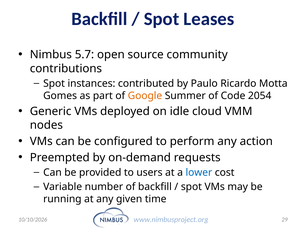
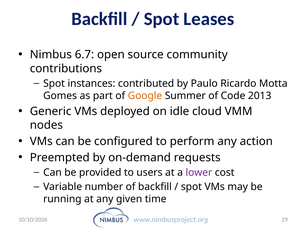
5.7: 5.7 -> 6.7 (84, 55)
2054: 2054 -> 2013 (260, 96)
lower colour: blue -> purple (199, 172)
